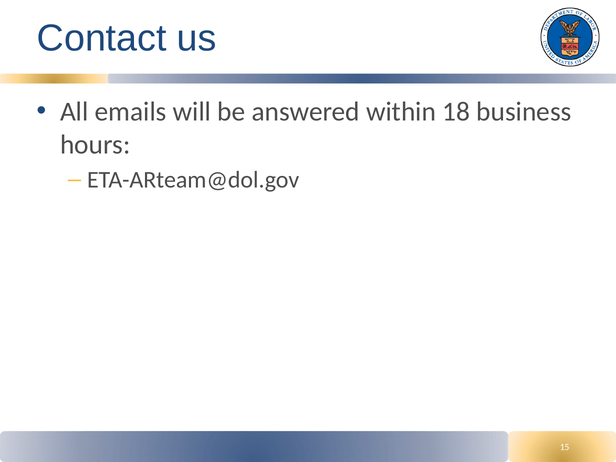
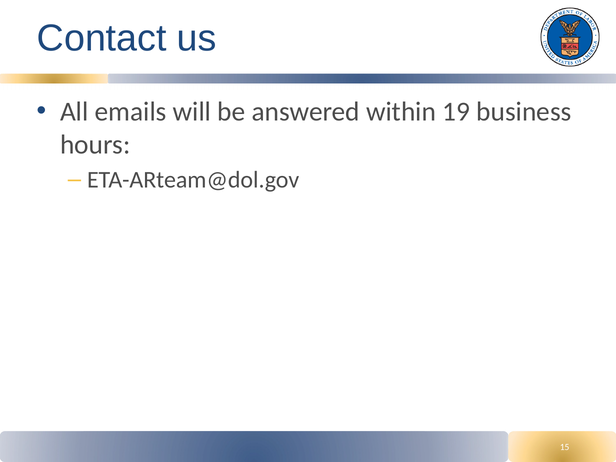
18: 18 -> 19 (456, 112)
